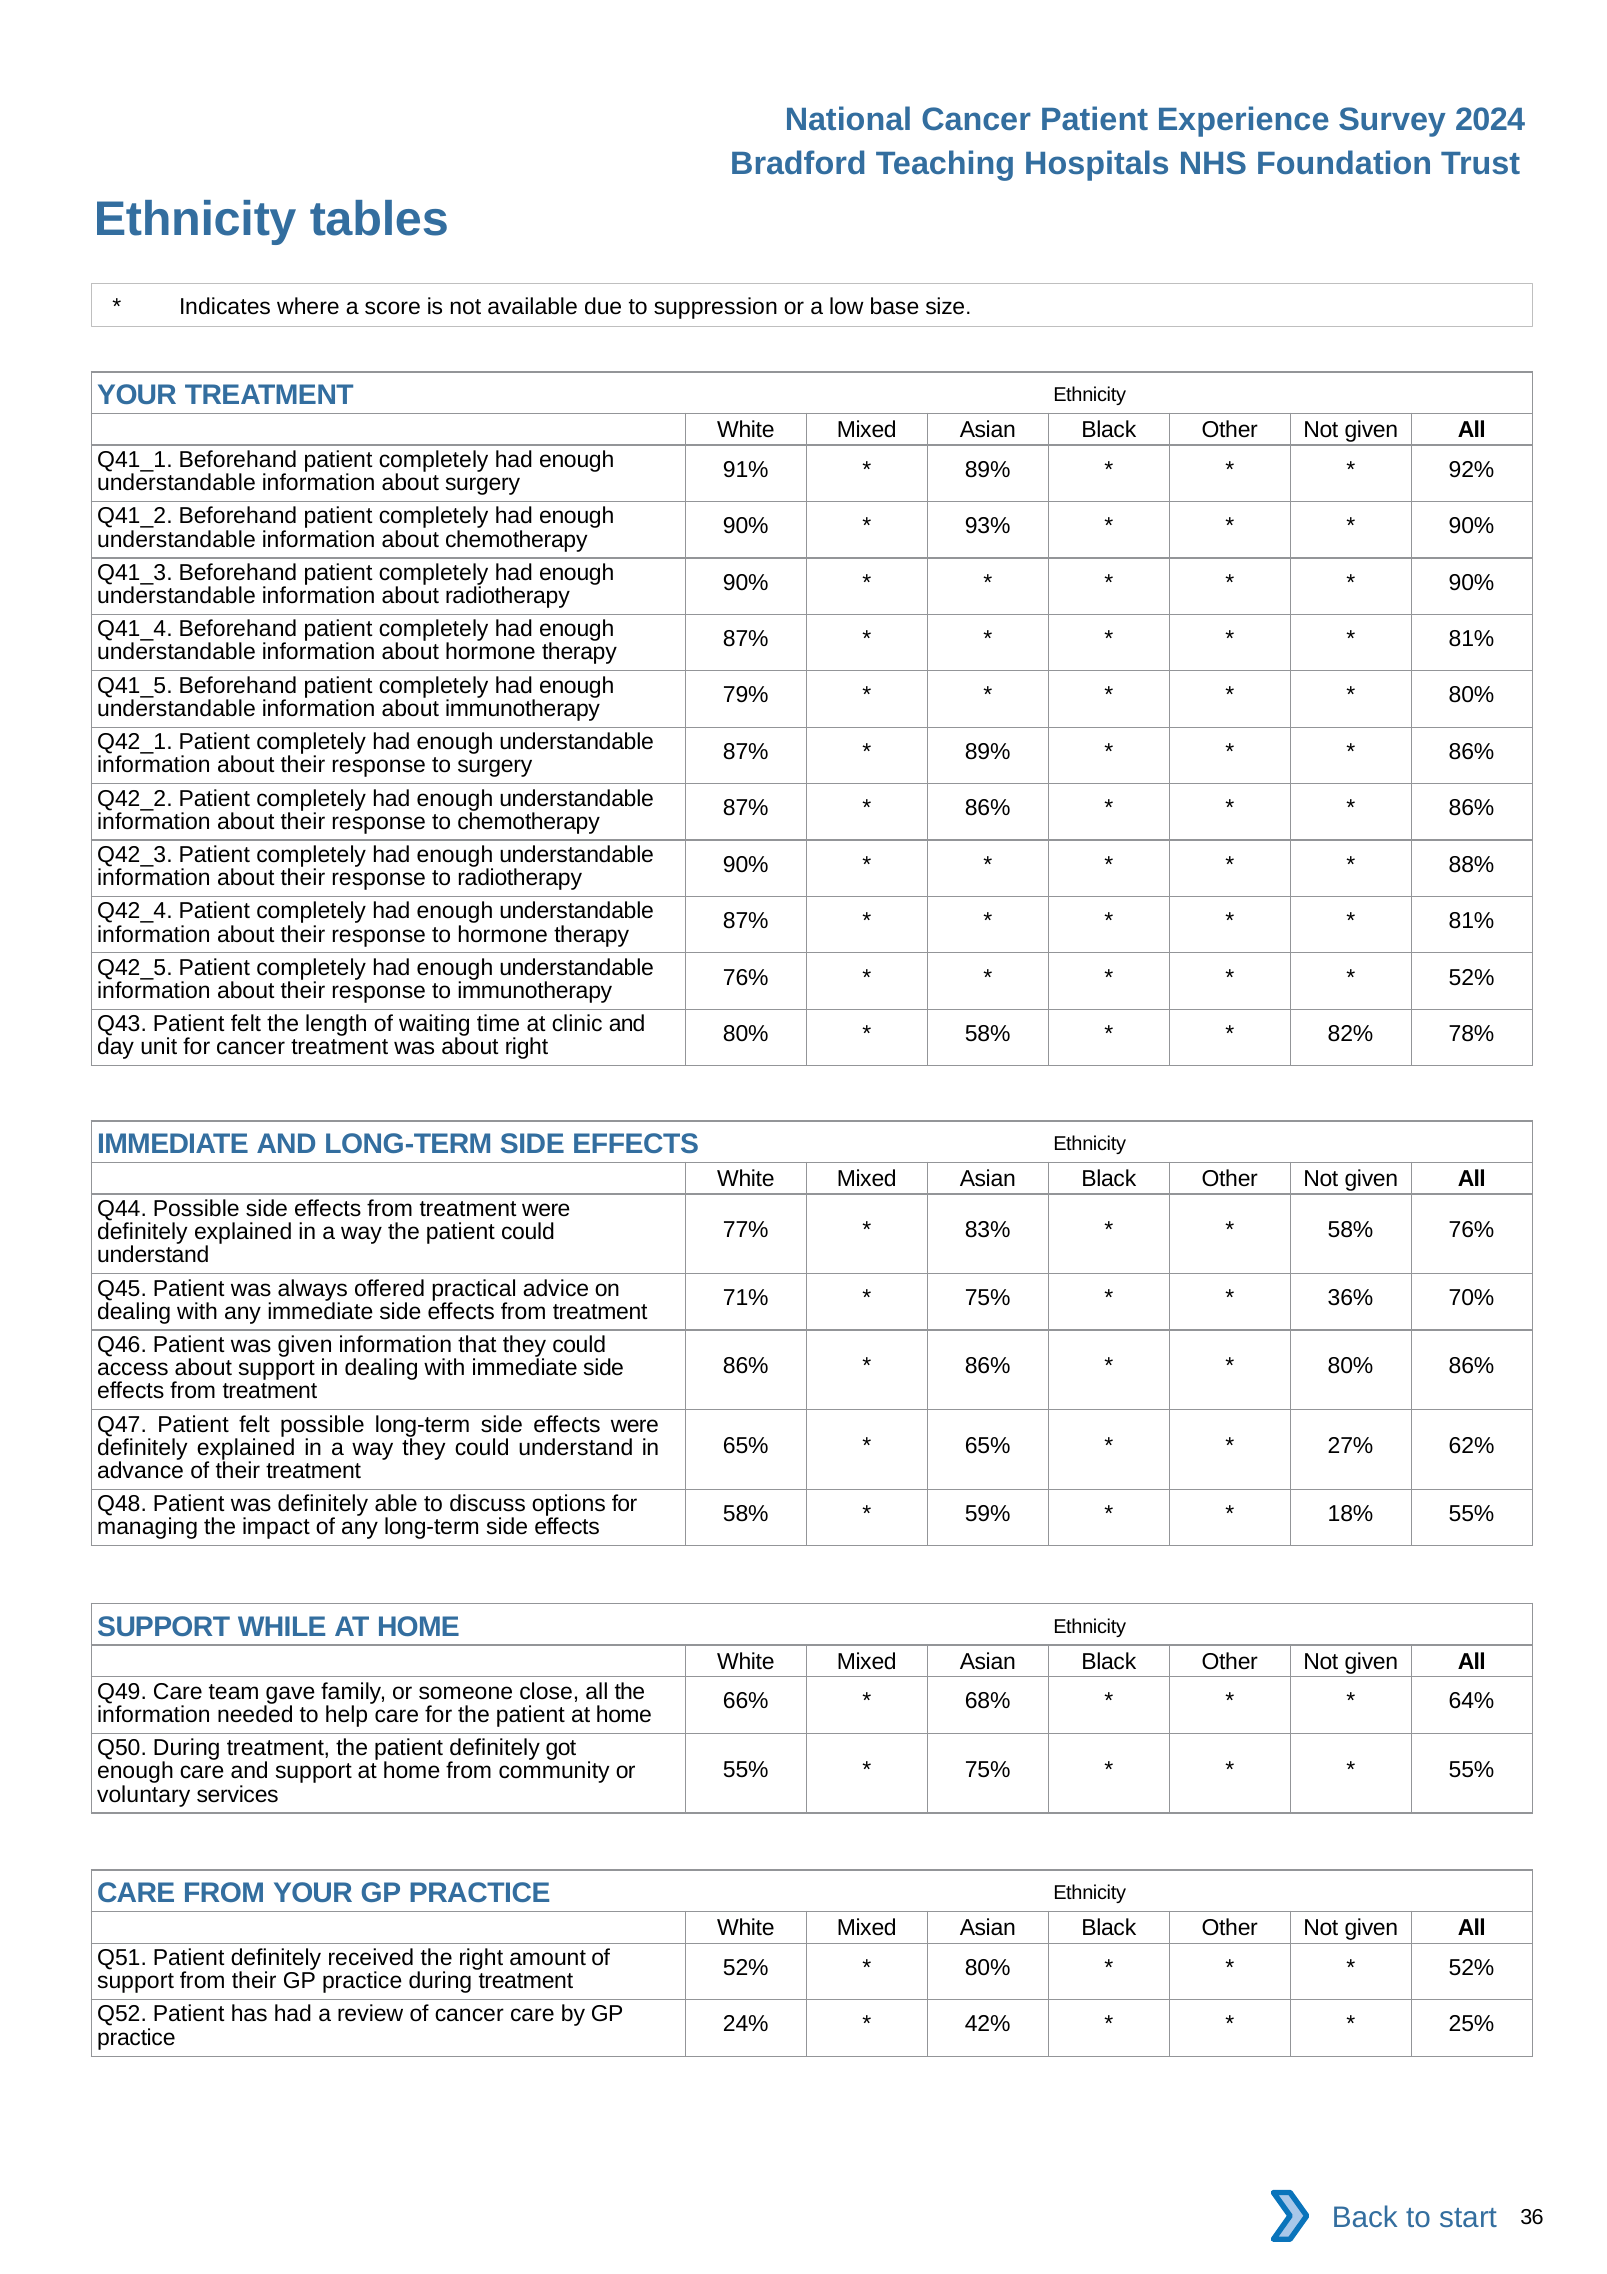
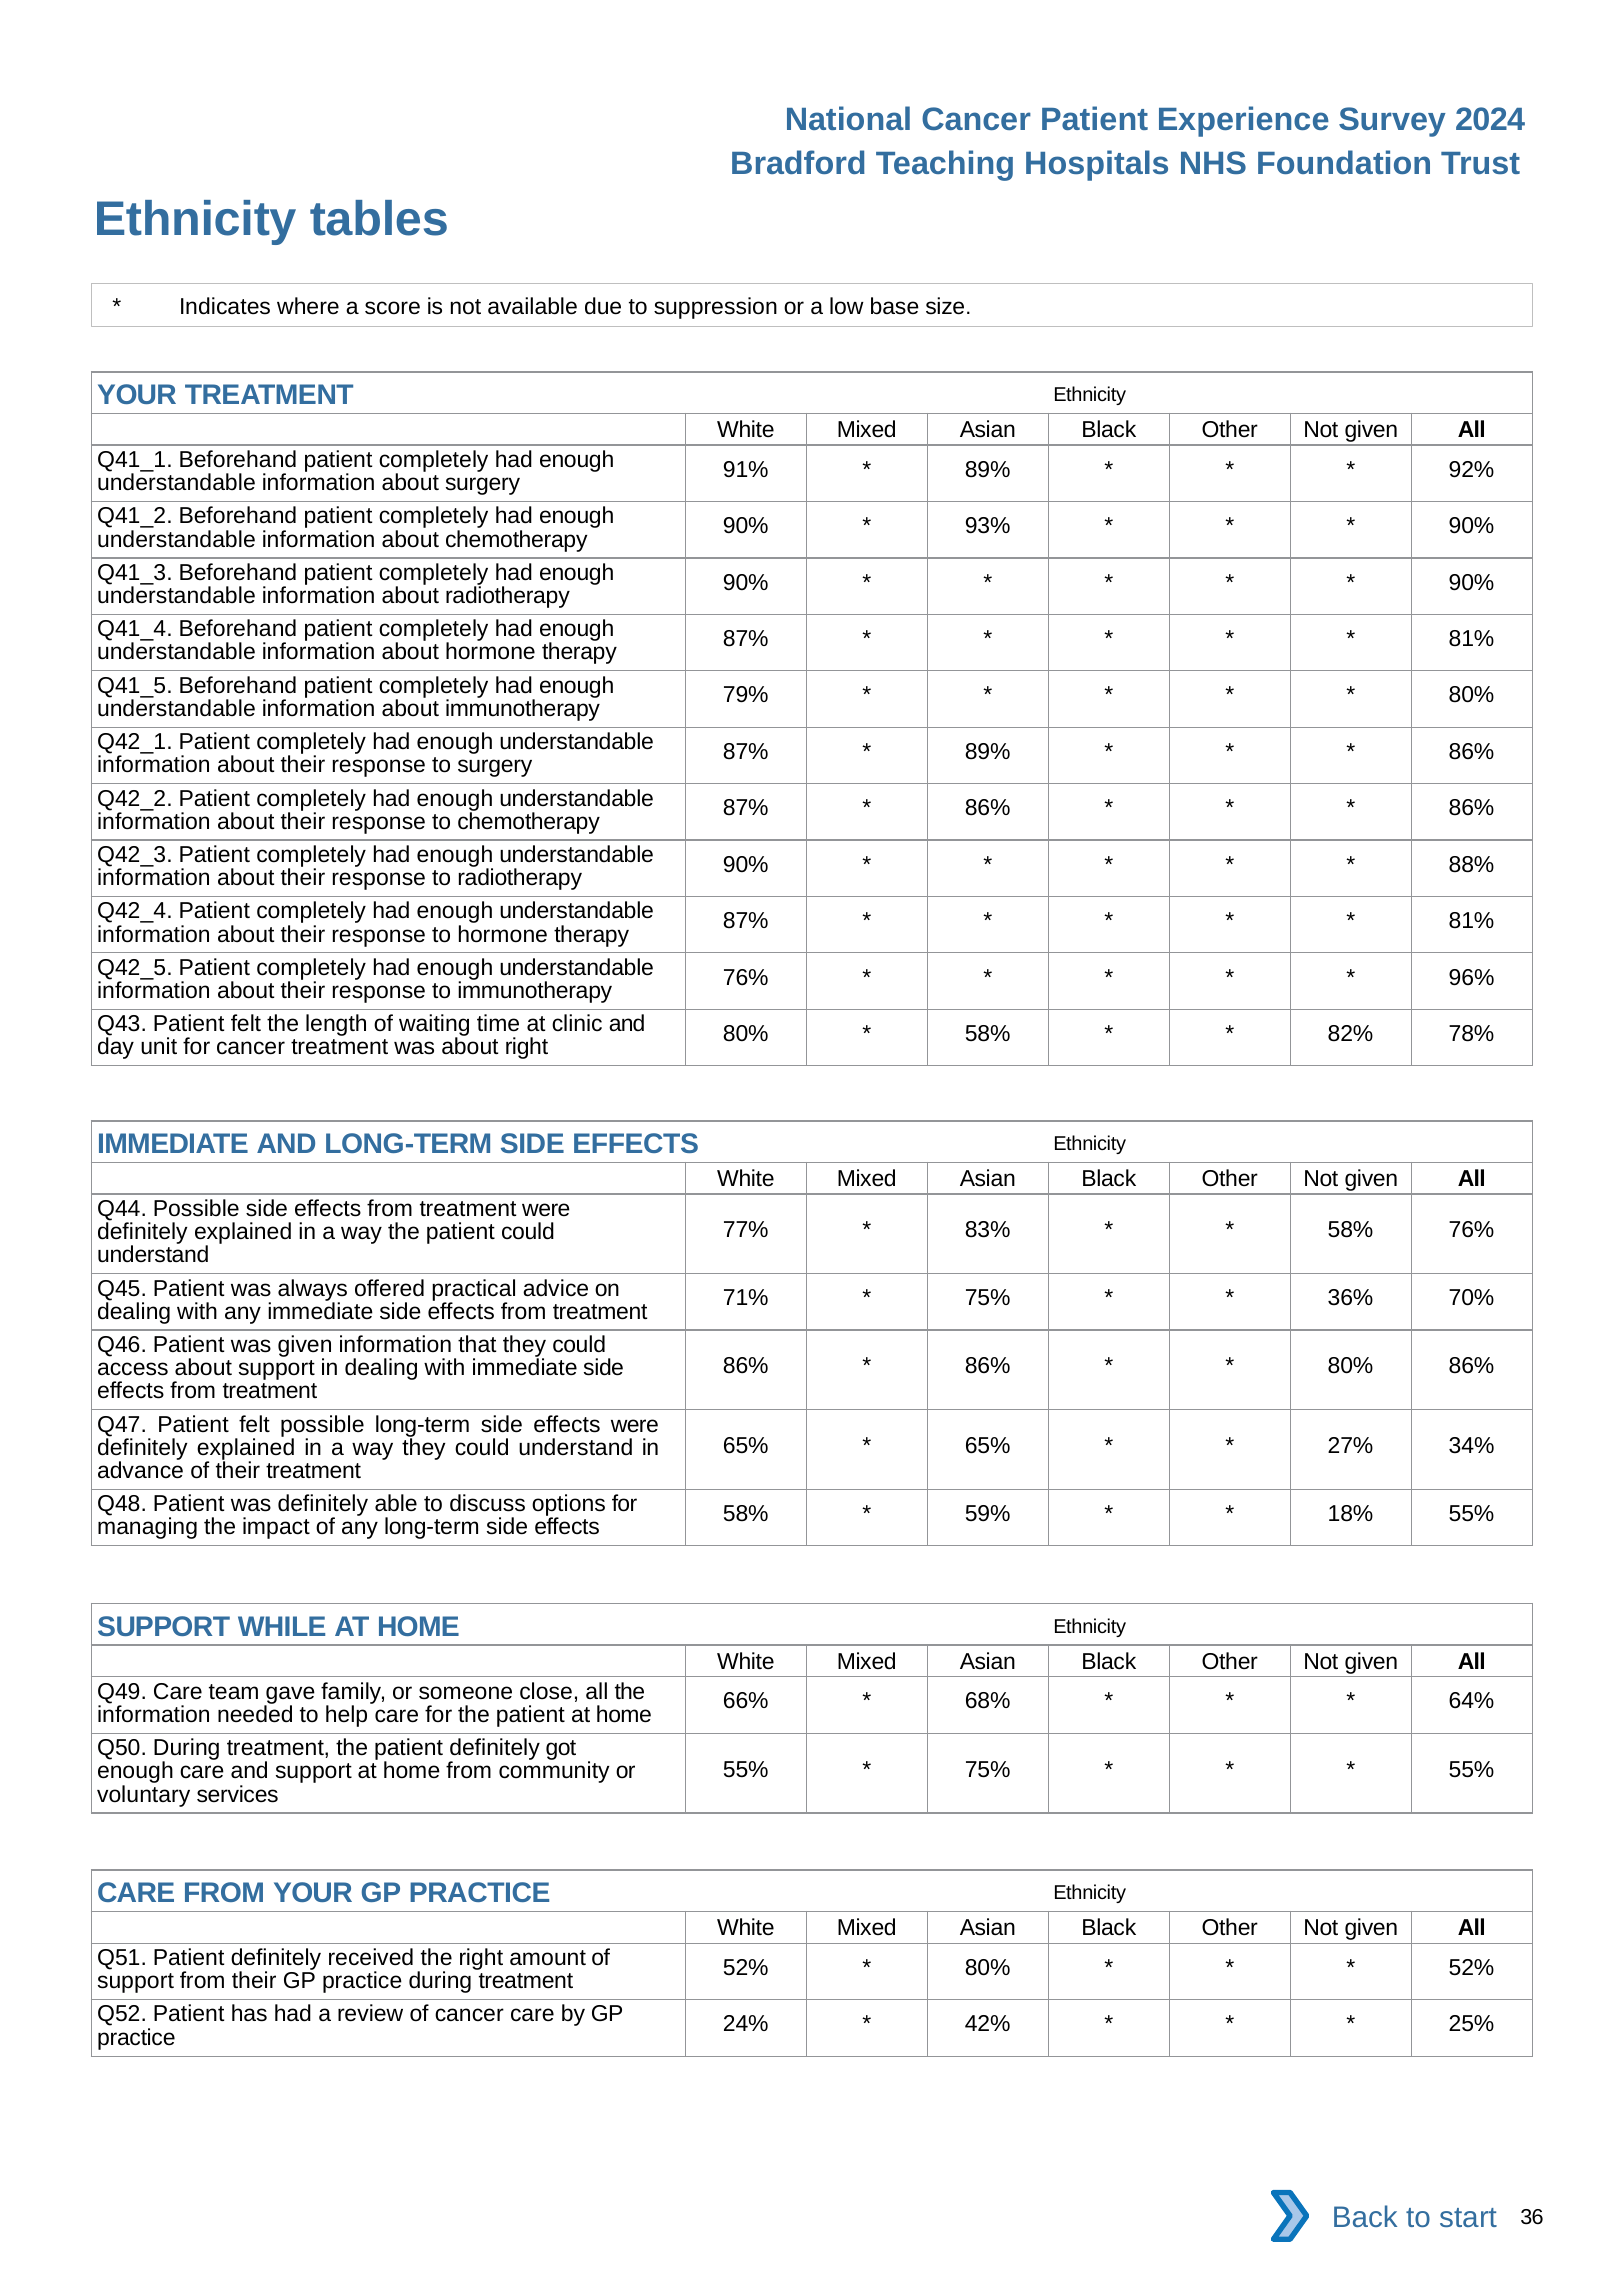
52%: 52% -> 96% (1472, 978)
62%: 62% -> 34% (1472, 1446)
